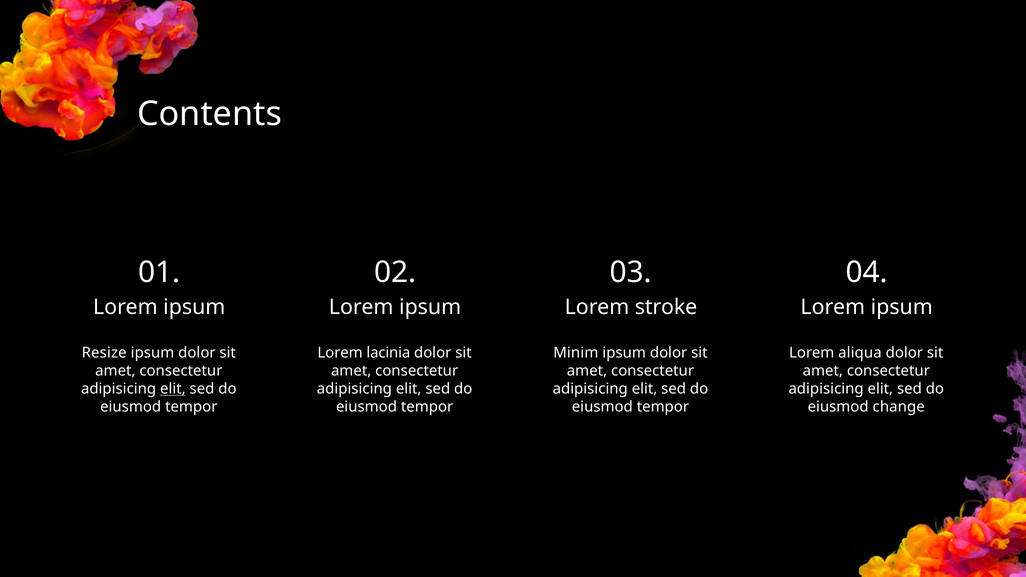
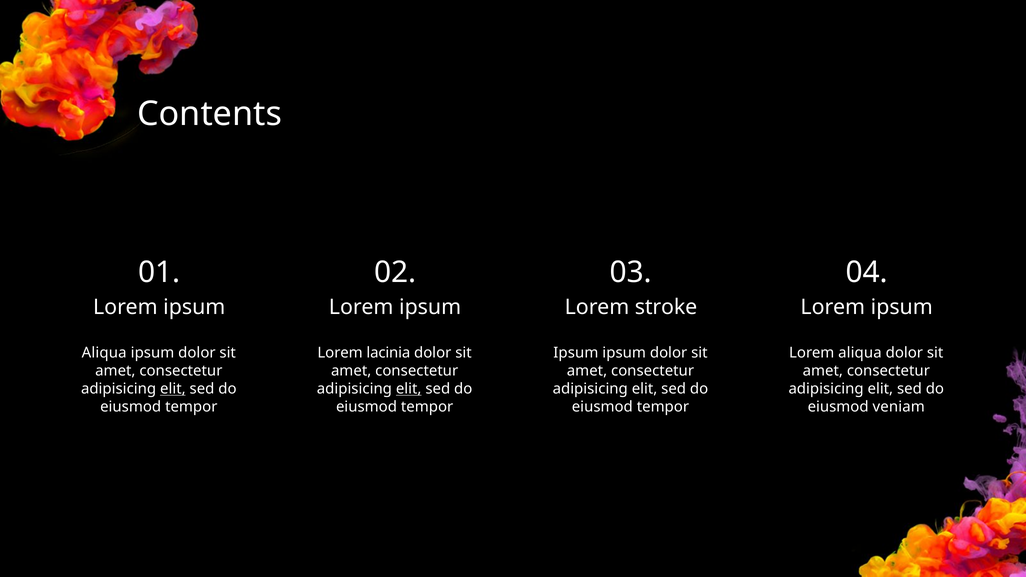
Resize: Resize -> Aliqua (104, 353)
Minim: Minim -> Ipsum (576, 353)
elit underline: none -> present (409, 389)
change: change -> veniam (899, 407)
